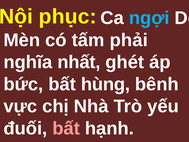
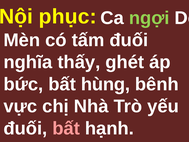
ngợi colour: light blue -> light green (149, 18)
tấm phải: phải -> đuối (129, 40)
nhất: nhất -> thấy (79, 62)
